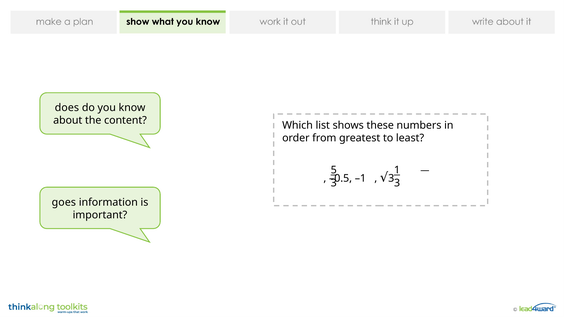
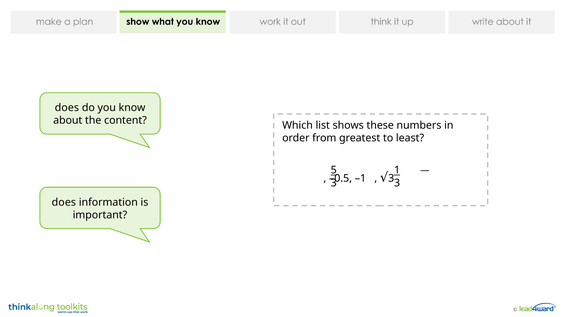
goes: goes -> does (64, 202)
